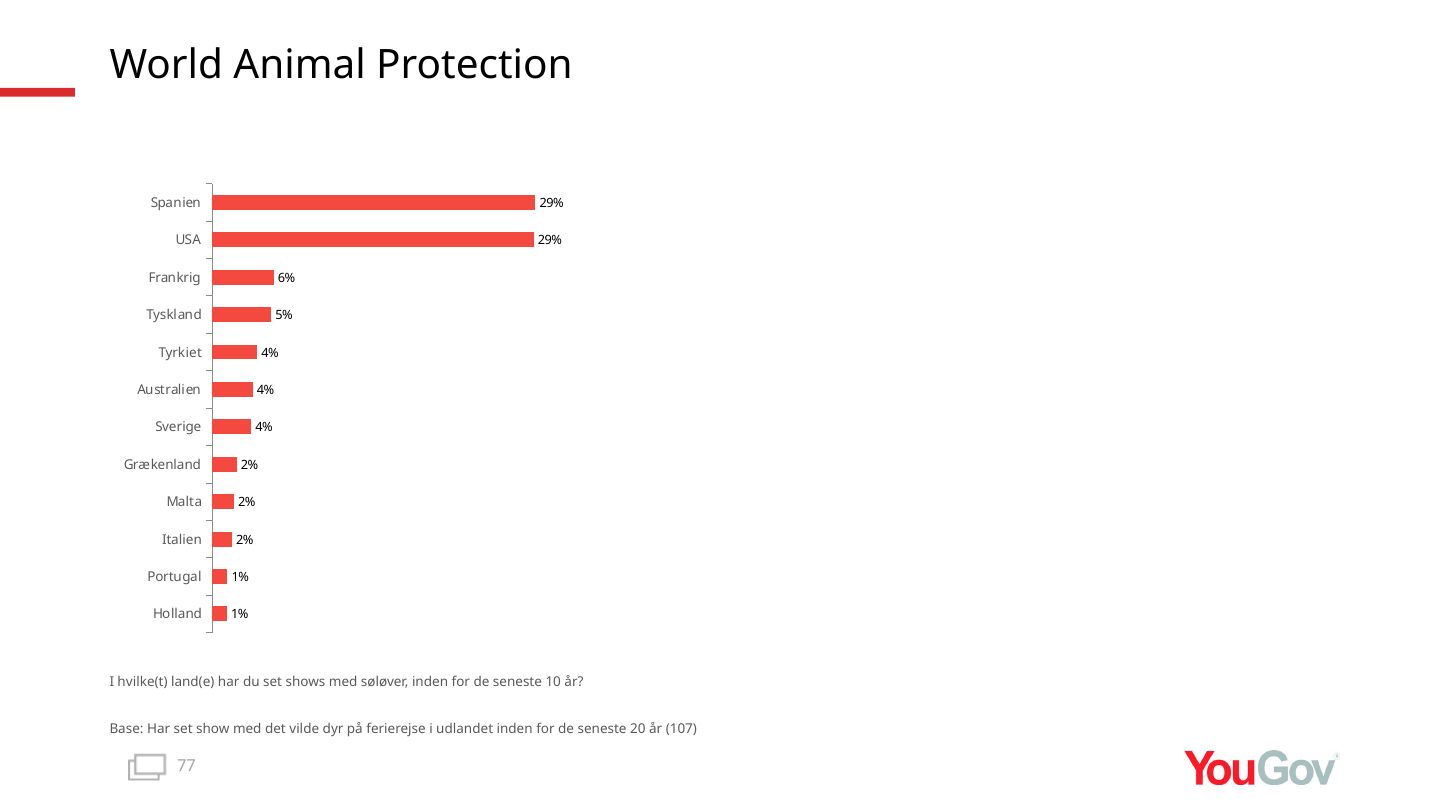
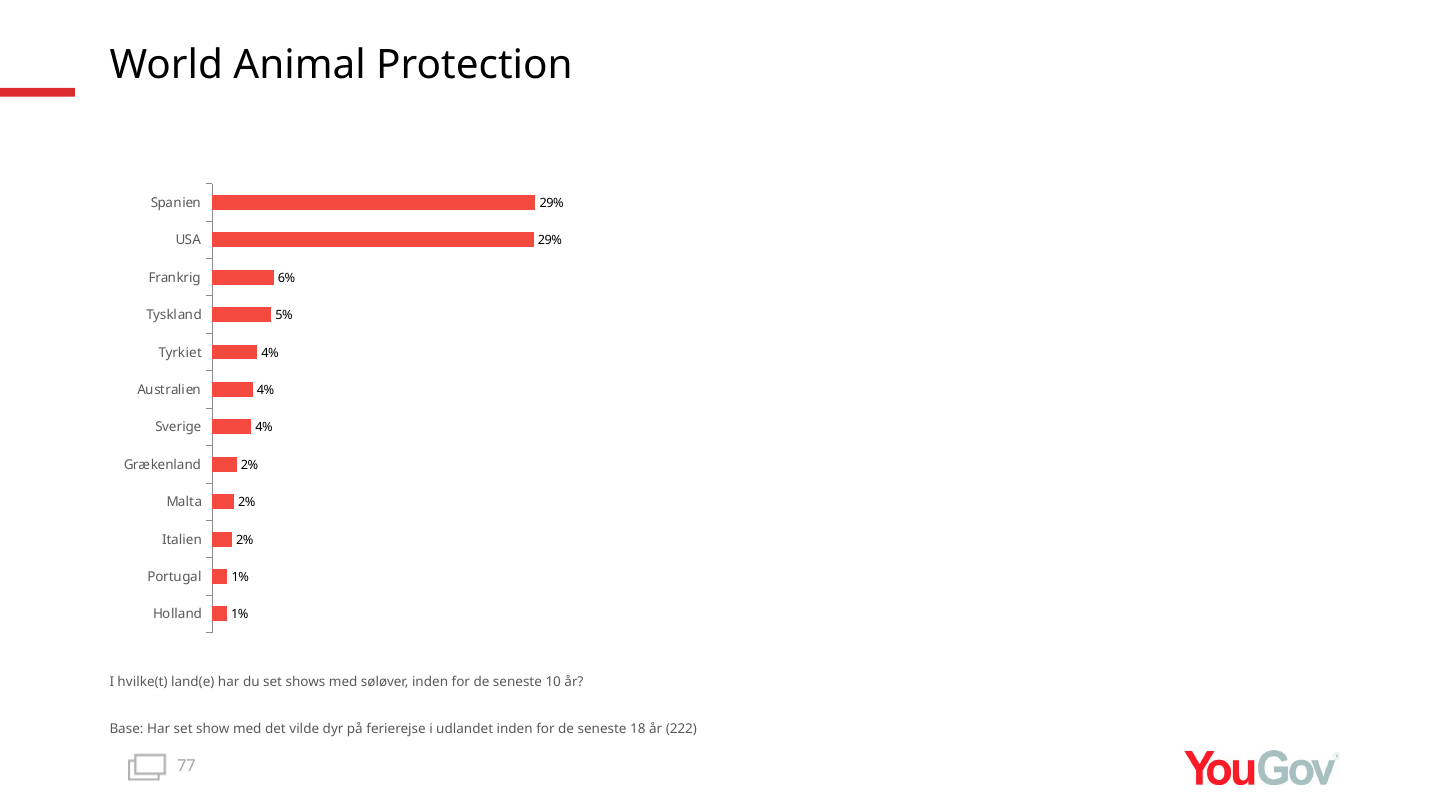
20: 20 -> 18 (638, 728)
107: 107 -> 222 (681, 728)
